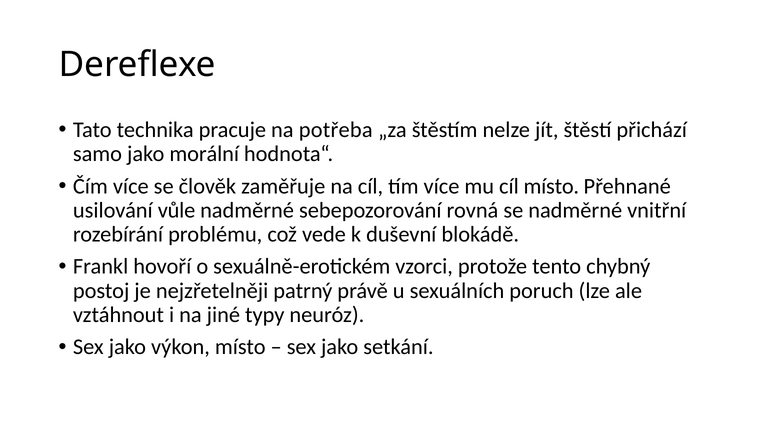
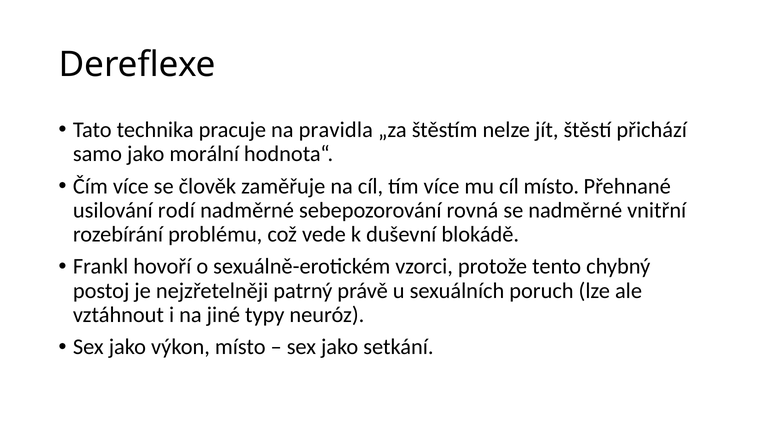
potřeba: potřeba -> pravidla (336, 130)
vůle: vůle -> rodí (176, 210)
